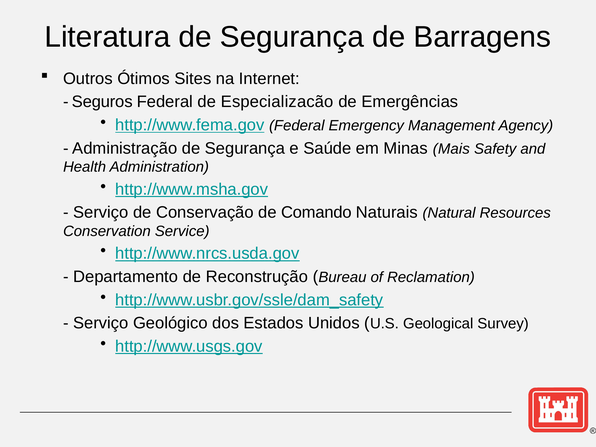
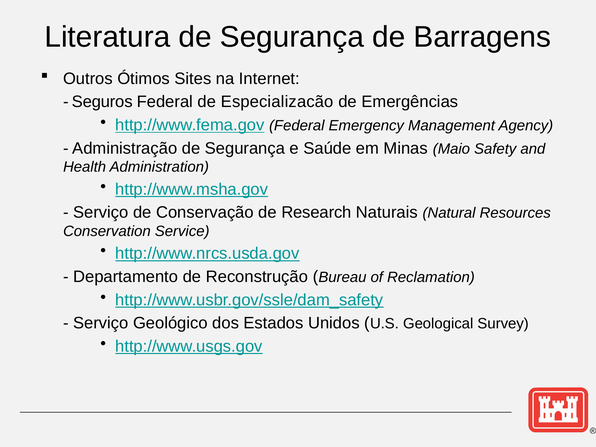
Mais: Mais -> Maio (451, 149)
Comando: Comando -> Research (316, 212)
